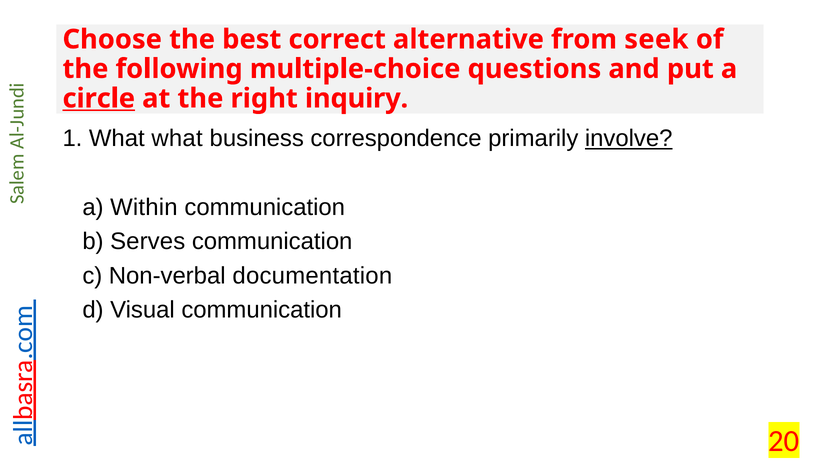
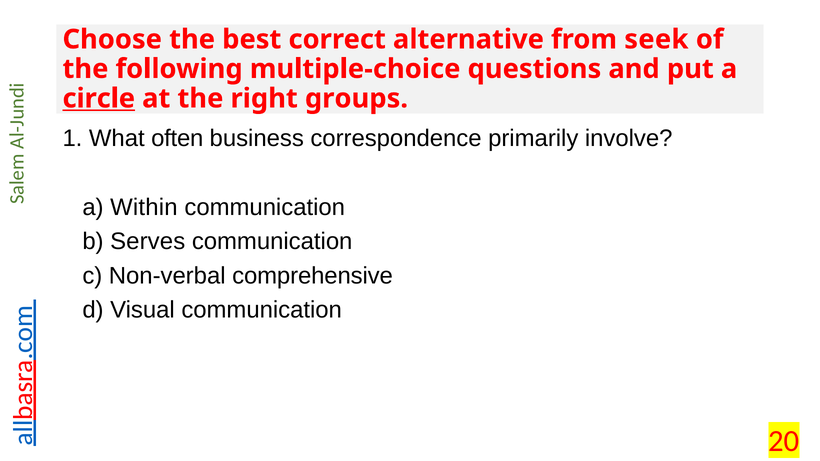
inquiry: inquiry -> groups (356, 98)
What what: what -> often (177, 139)
involve underline: present -> none (629, 139)
documentation: documentation -> comprehensive (313, 276)
